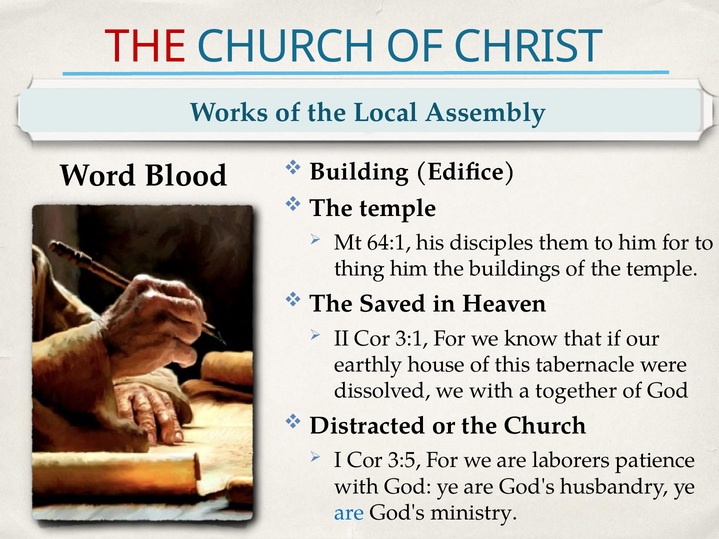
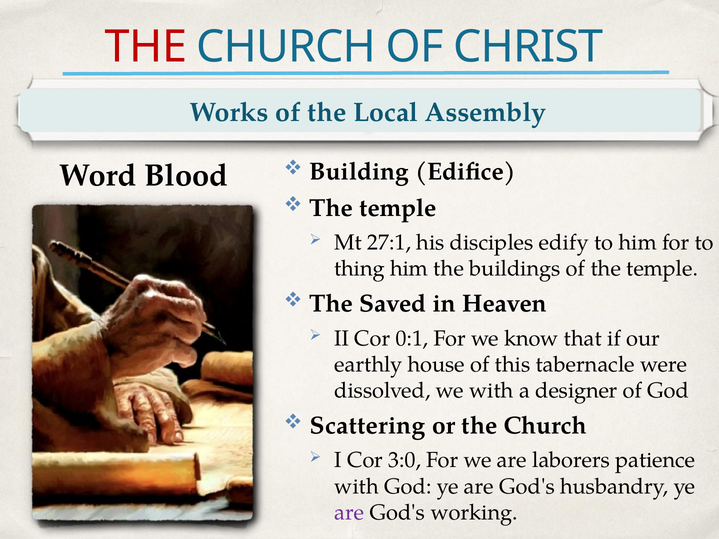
64:1: 64:1 -> 27:1 (389, 243)
them: them -> edify (564, 243)
3:1: 3:1 -> 0:1 (412, 339)
together: together -> designer (576, 391)
Distracted: Distracted -> Scattering (368, 426)
3:5: 3:5 -> 3:0 (405, 461)
are colour: blue -> purple (349, 513)
ministry: ministry -> working (474, 513)
